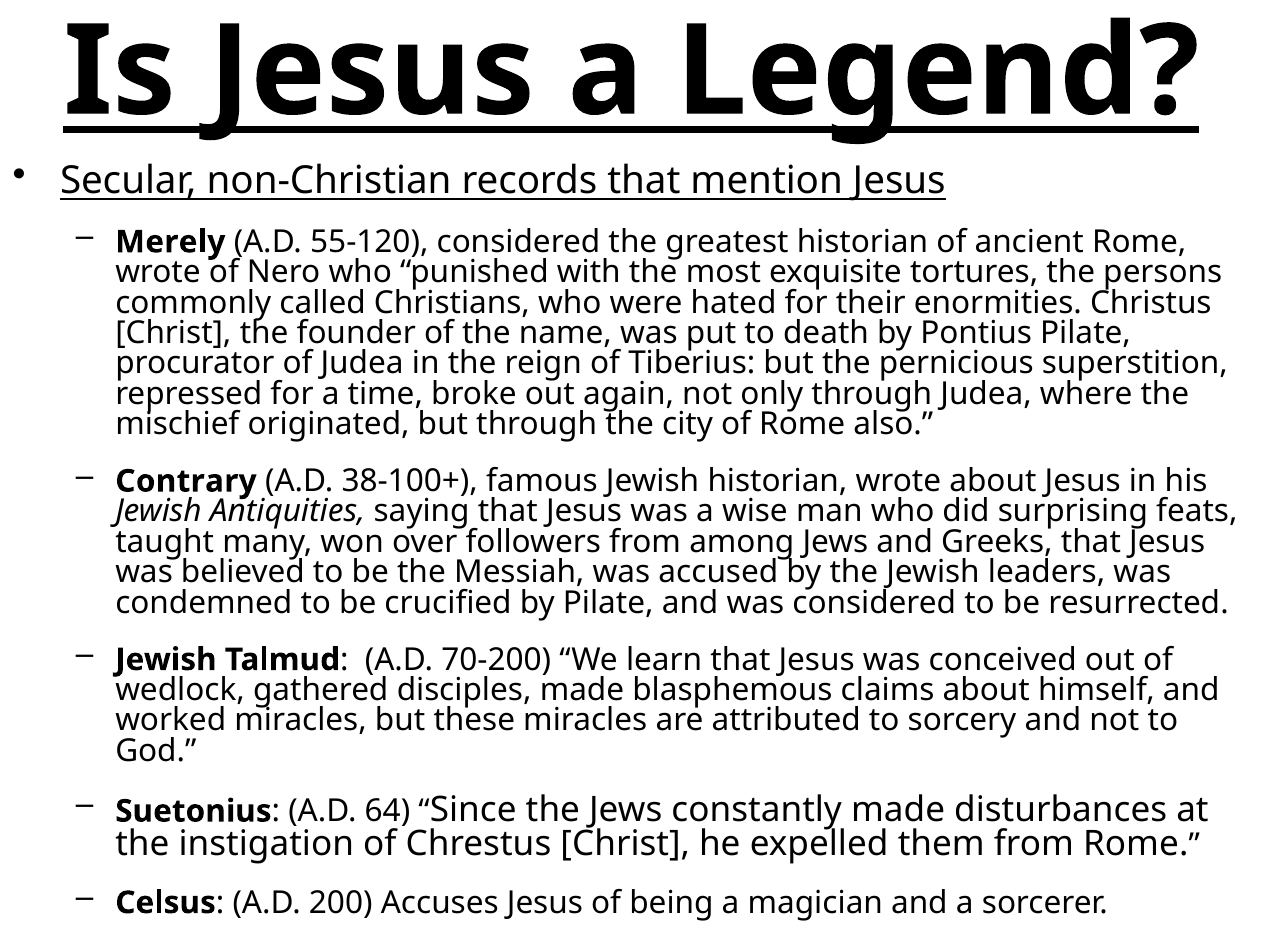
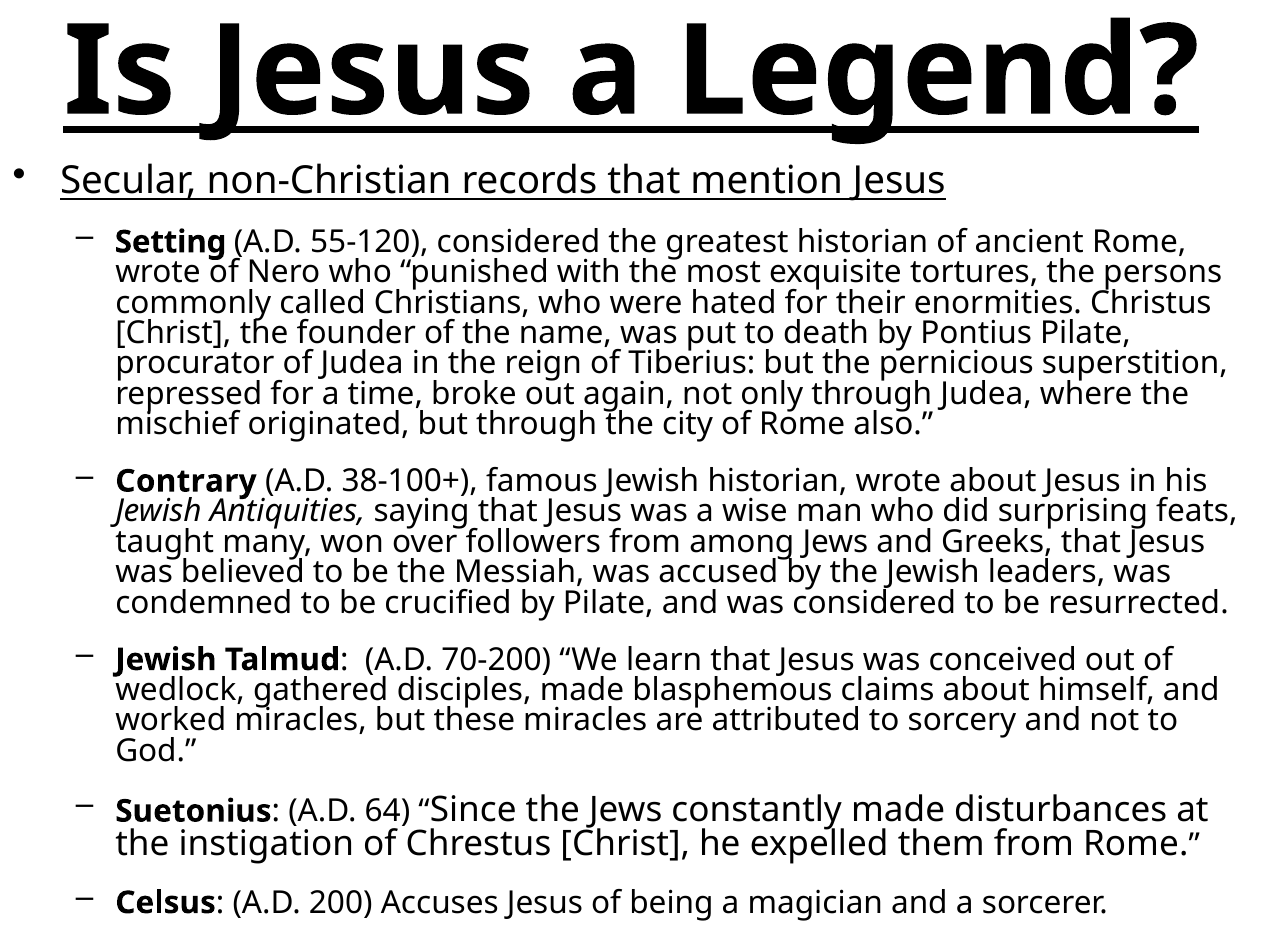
Merely: Merely -> Setting (171, 242)
